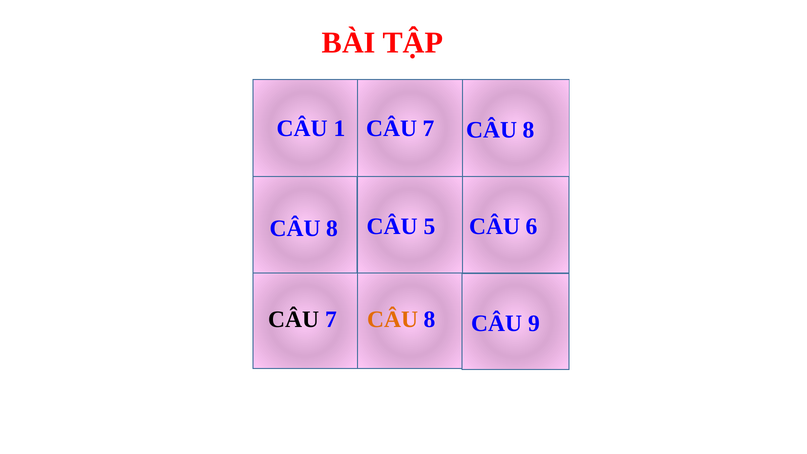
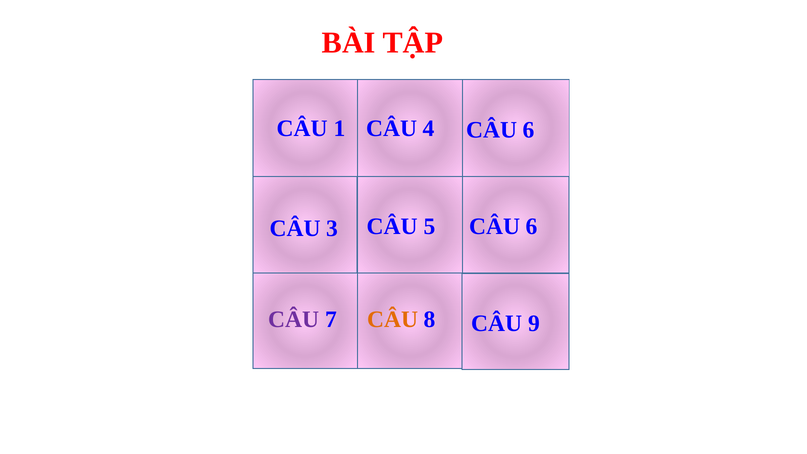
7: 7 -> 4 (429, 129)
8: 8 -> 6 (529, 130)
8: 8 -> 3 (332, 229)
CÂU colour: black -> purple (294, 320)
